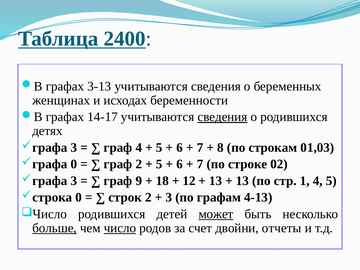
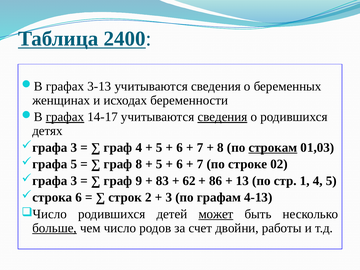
графах underline: none -> present (65, 117)
строкам underline: none -> present (273, 148)
0: 0 -> 5 (74, 164)
граф 2: 2 -> 8 (139, 164)
18: 18 -> 83 (162, 181)
12: 12 -> 62 (189, 181)
13: 13 -> 86 (216, 181)
0: 0 -> 6 (79, 197)
число underline: present -> none (120, 228)
отчеты: отчеты -> работы (282, 228)
